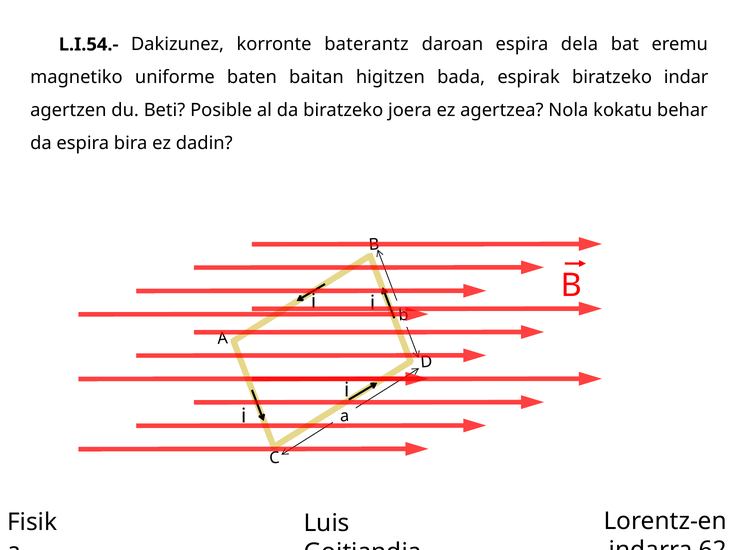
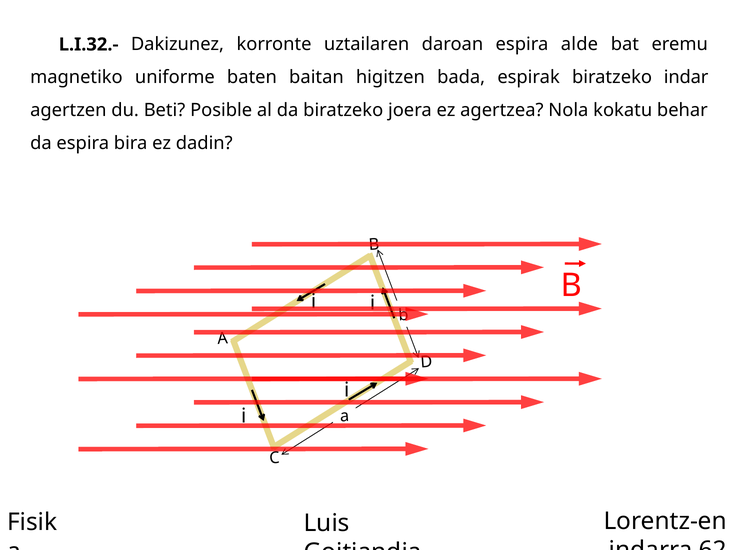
L.I.54.-: L.I.54.- -> L.I.32.- (89, 44)
baterantz: baterantz -> uztailaren (367, 44)
dela: dela -> alde (579, 44)
